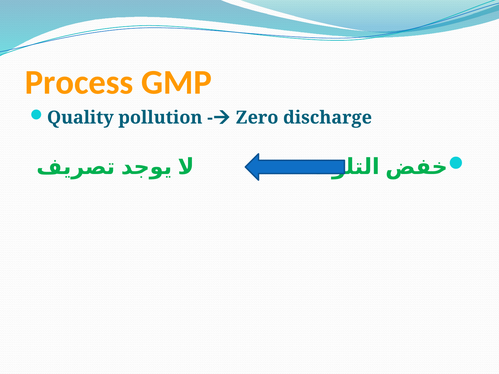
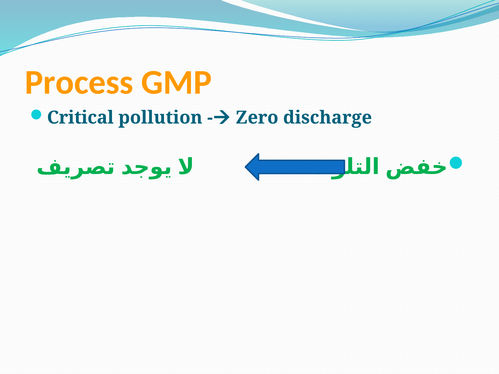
Quality: Quality -> Critical (80, 118)
